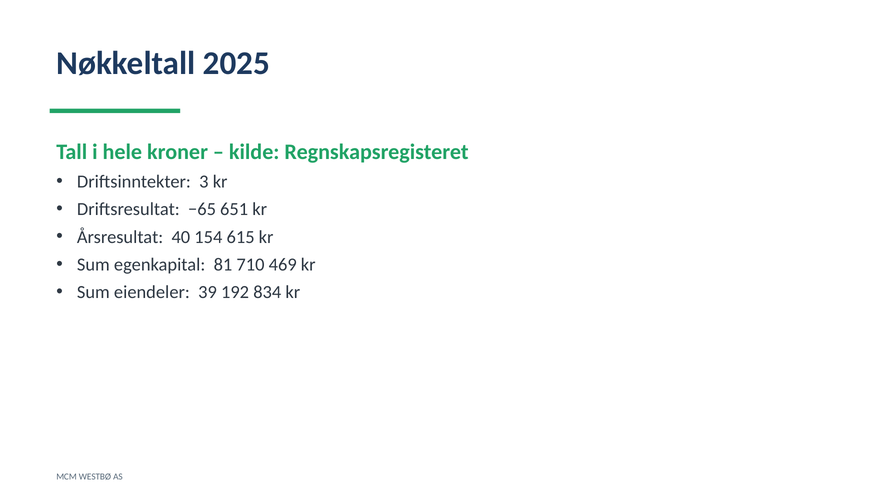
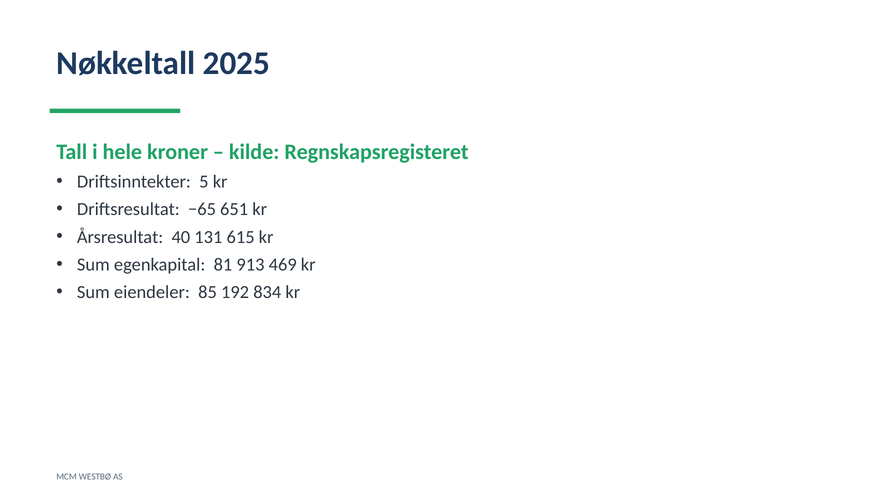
3: 3 -> 5 (204, 182)
154: 154 -> 131 (208, 237)
710: 710 -> 913 (250, 265)
39: 39 -> 85 (208, 292)
